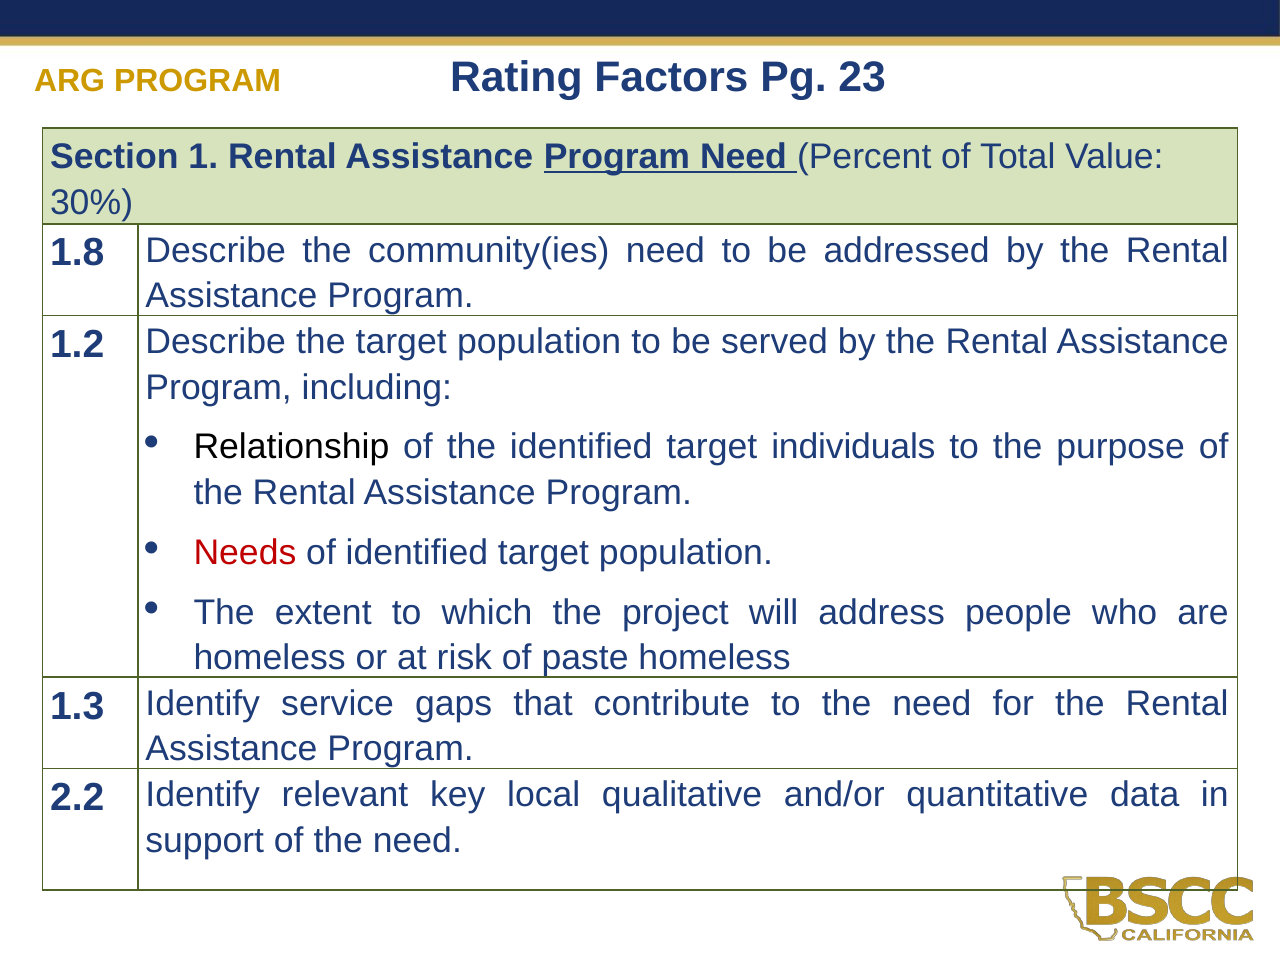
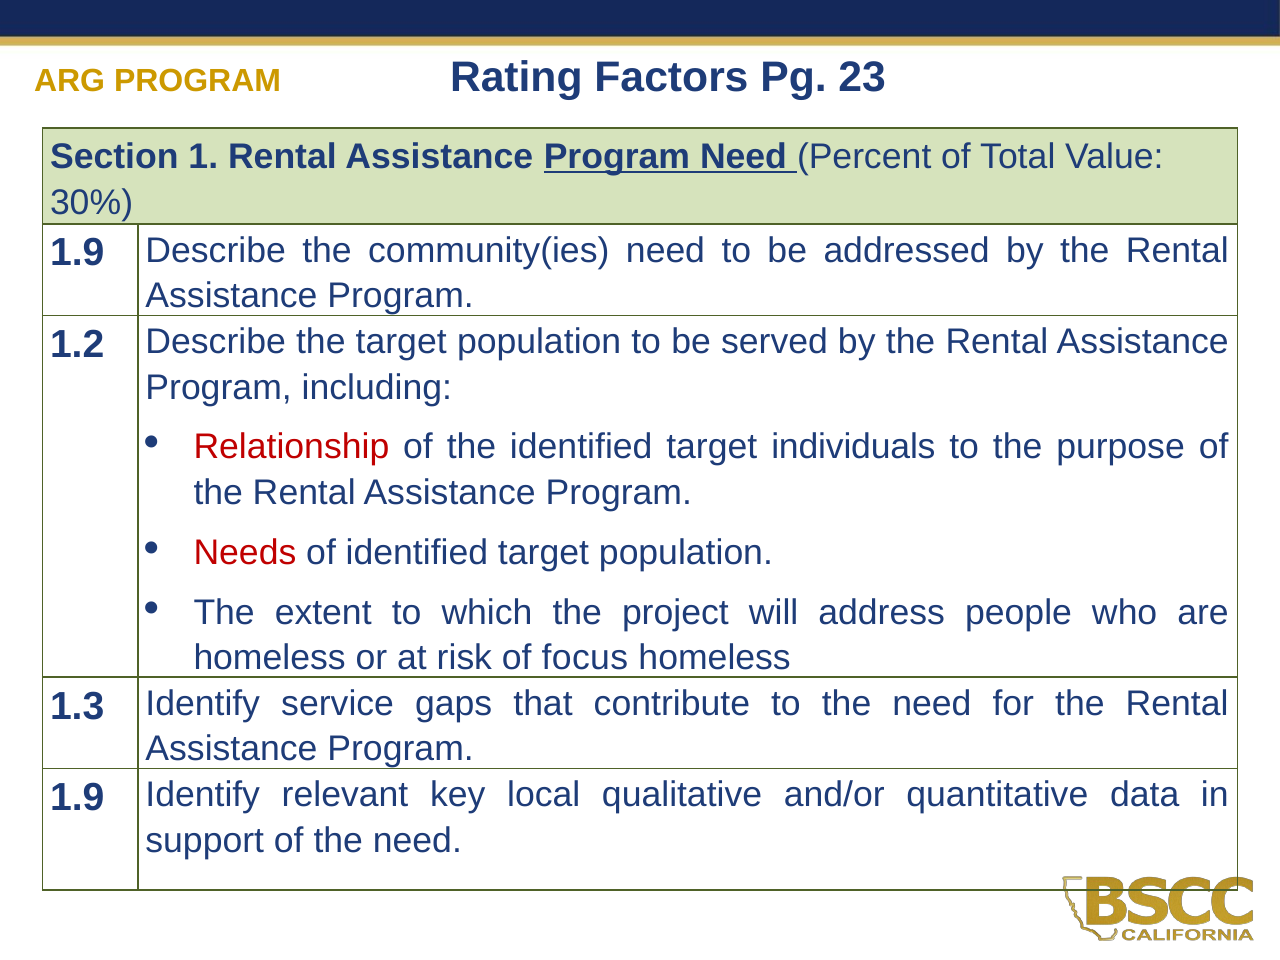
1.8: 1.8 -> 1.9 (77, 253)
Relationship colour: black -> red (291, 447)
paste: paste -> focus (585, 658)
2.2: 2.2 -> 1.9 (77, 798)
